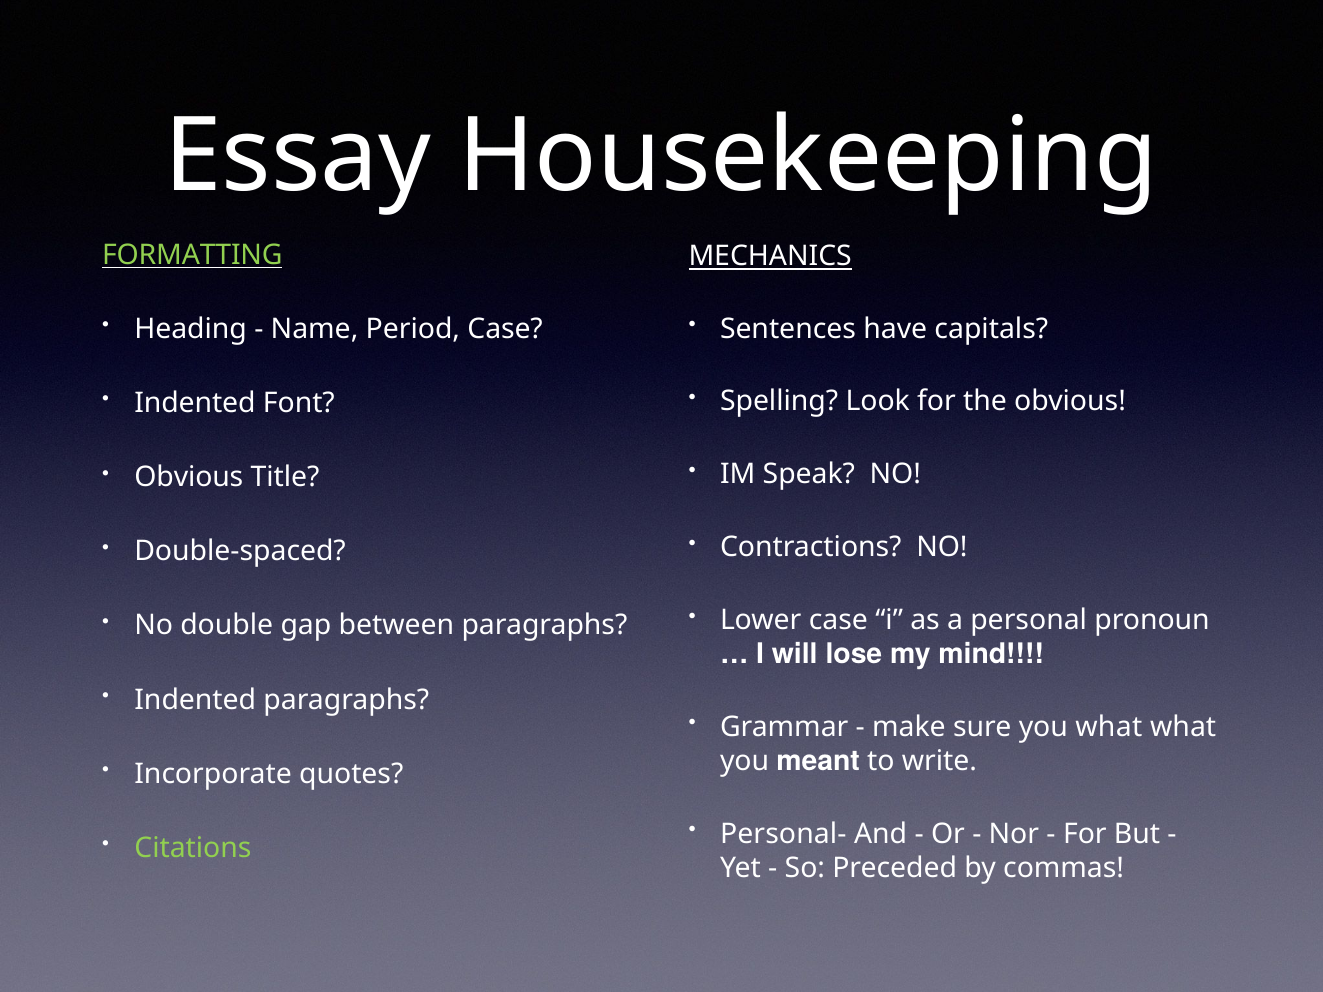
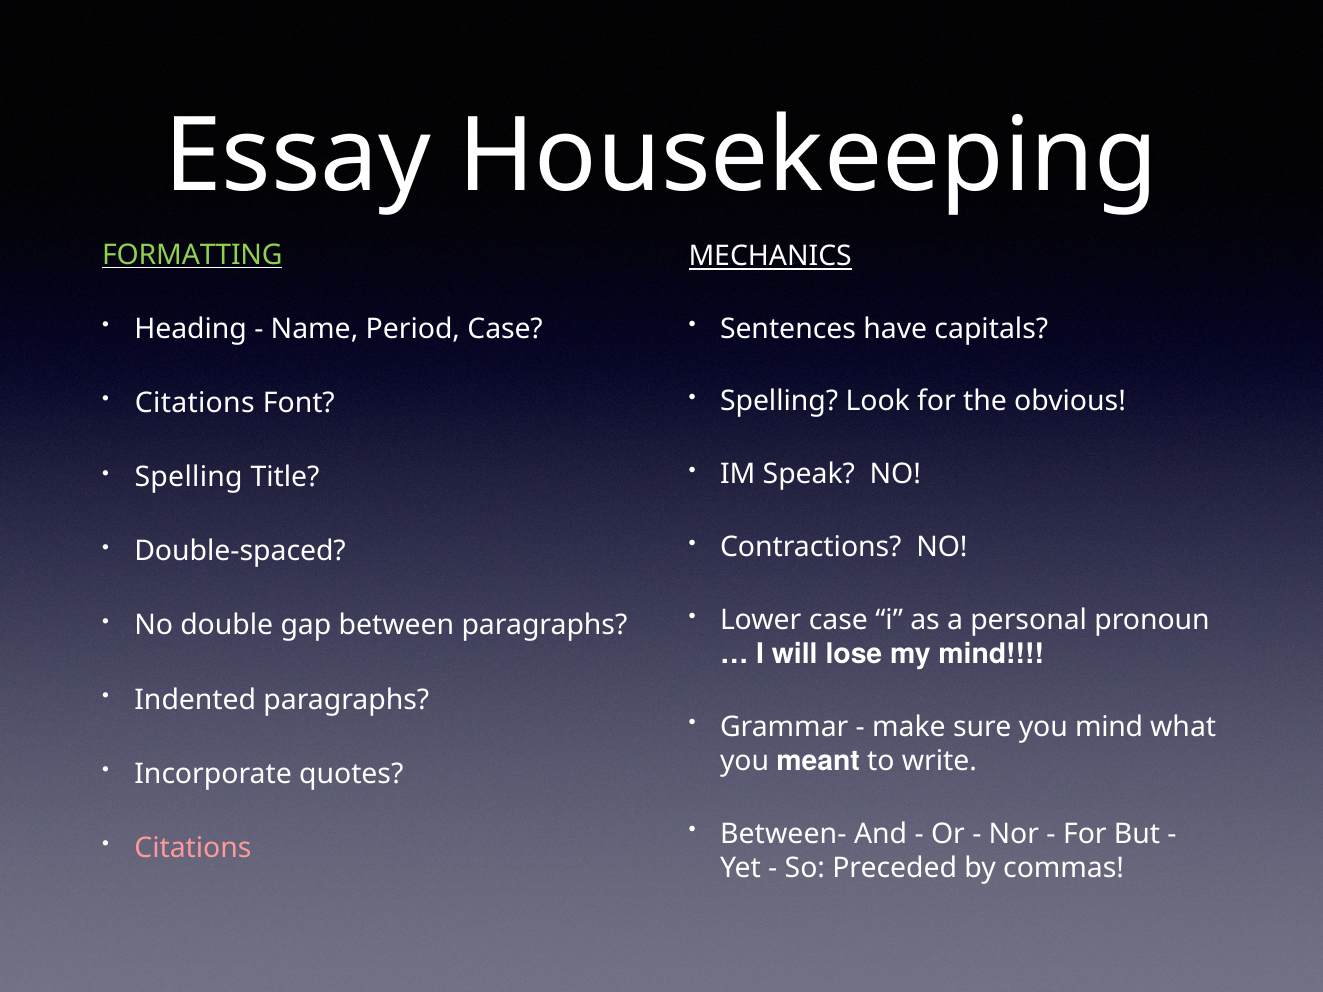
Indented: Indented -> Citations (195, 403)
Obvious: Obvious -> Spelling (189, 477)
you what: what -> mind (1109, 727)
Personal-: Personal- -> Between- (783, 834)
Citations colour: light green -> pink (193, 848)
